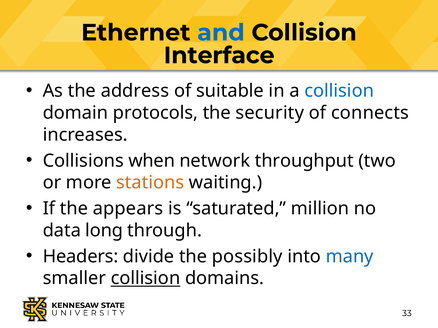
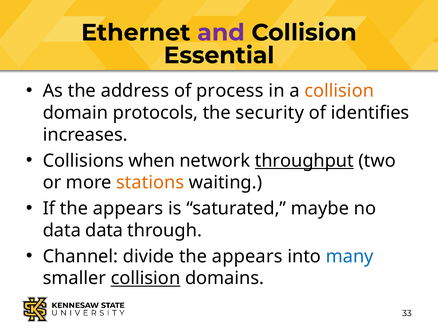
and colour: blue -> purple (221, 33)
Interface: Interface -> Essential (219, 55)
suitable: suitable -> process (230, 91)
collision colour: blue -> orange (339, 91)
connects: connects -> identifies (370, 113)
throughput underline: none -> present (304, 161)
million: million -> maybe (320, 209)
data long: long -> data (104, 231)
Headers: Headers -> Channel (80, 257)
divide the possibly: possibly -> appears (247, 257)
